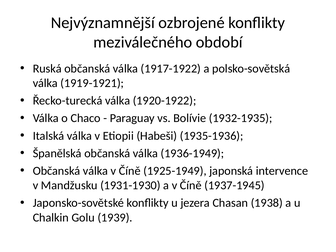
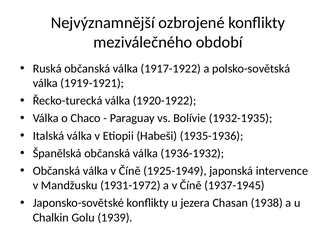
1936-1949: 1936-1949 -> 1936-1932 (192, 153)
1931-1930: 1931-1930 -> 1931-1972 (130, 185)
